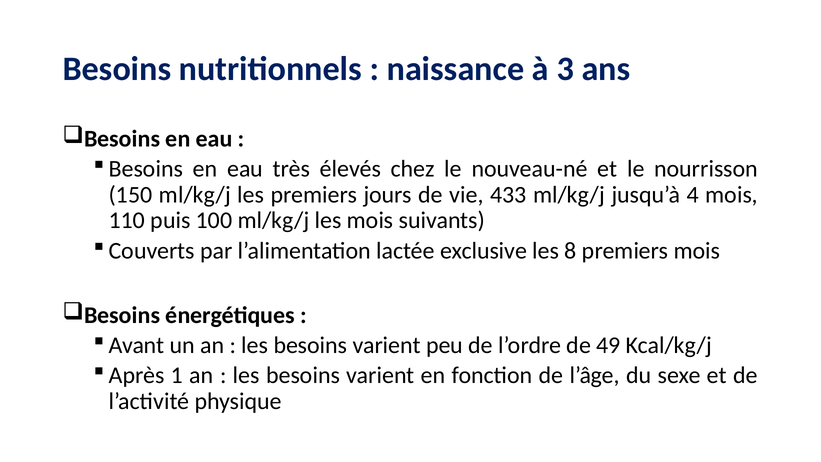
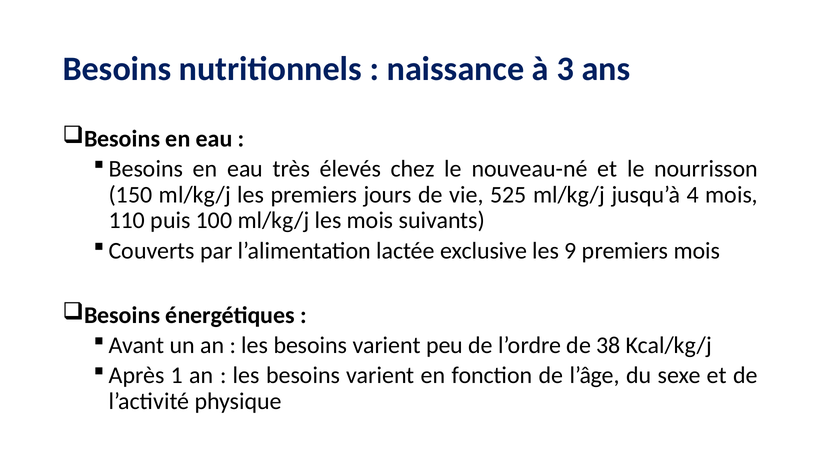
433: 433 -> 525 (508, 195)
8: 8 -> 9 (570, 251)
49: 49 -> 38 (608, 345)
